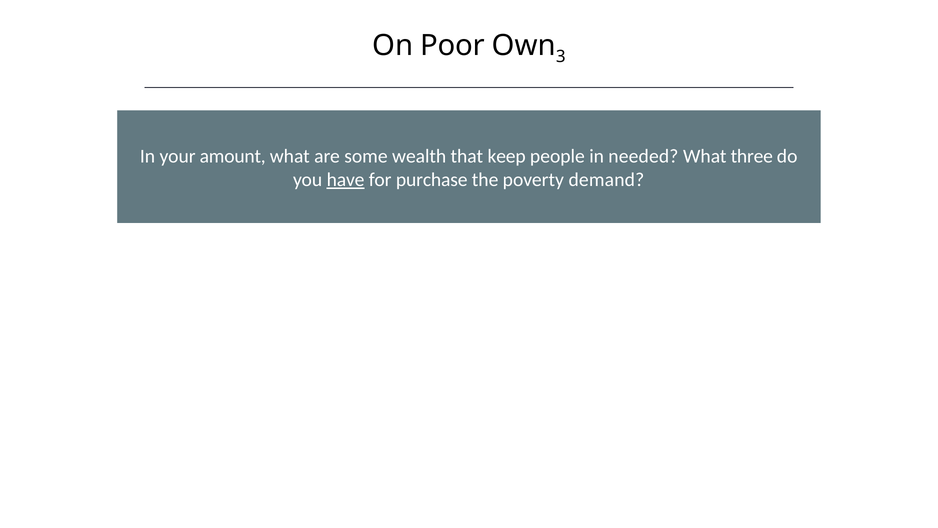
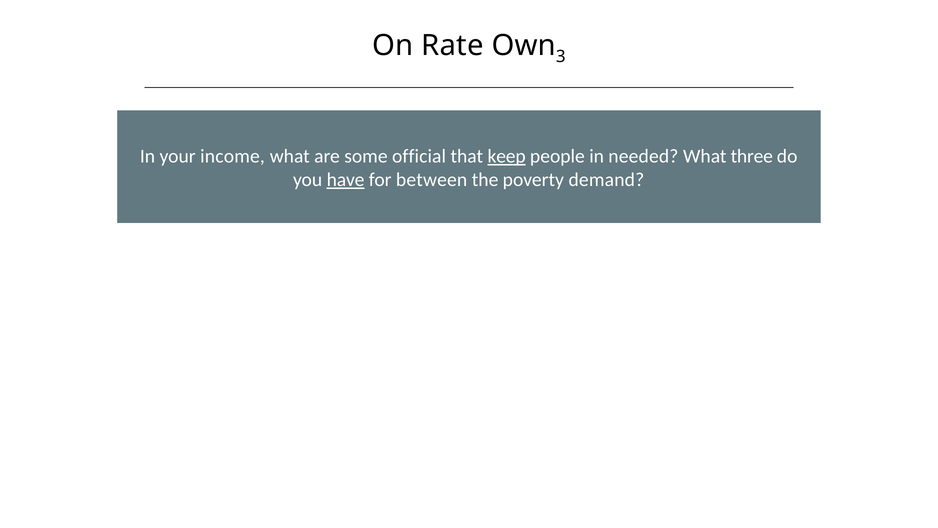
Poor: Poor -> Rate (452, 45)
amount: amount -> income (233, 156)
wealth: wealth -> official (419, 156)
keep underline: none -> present (507, 156)
purchase: purchase -> between (432, 180)
